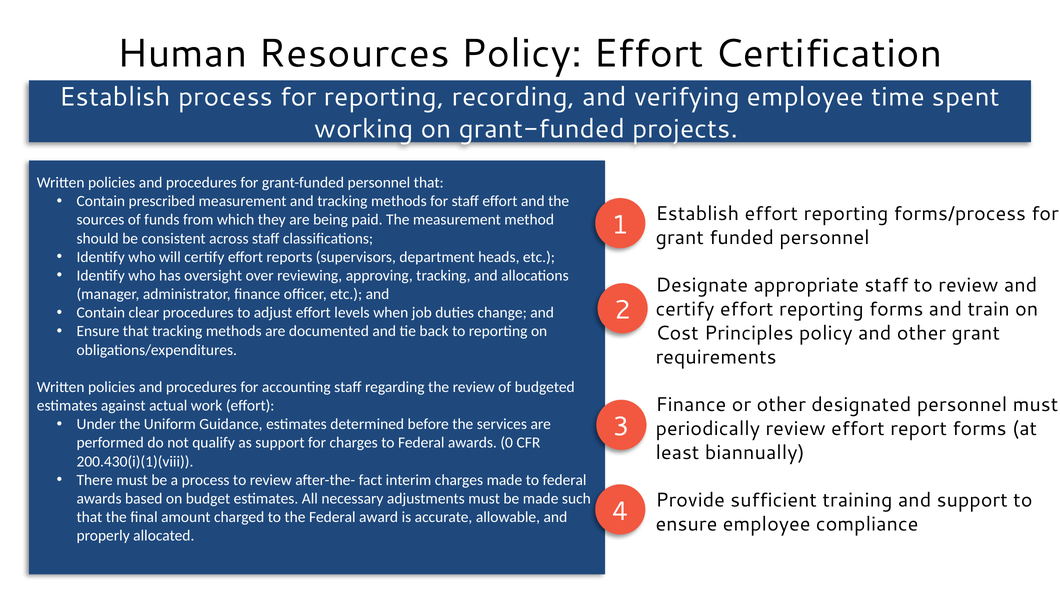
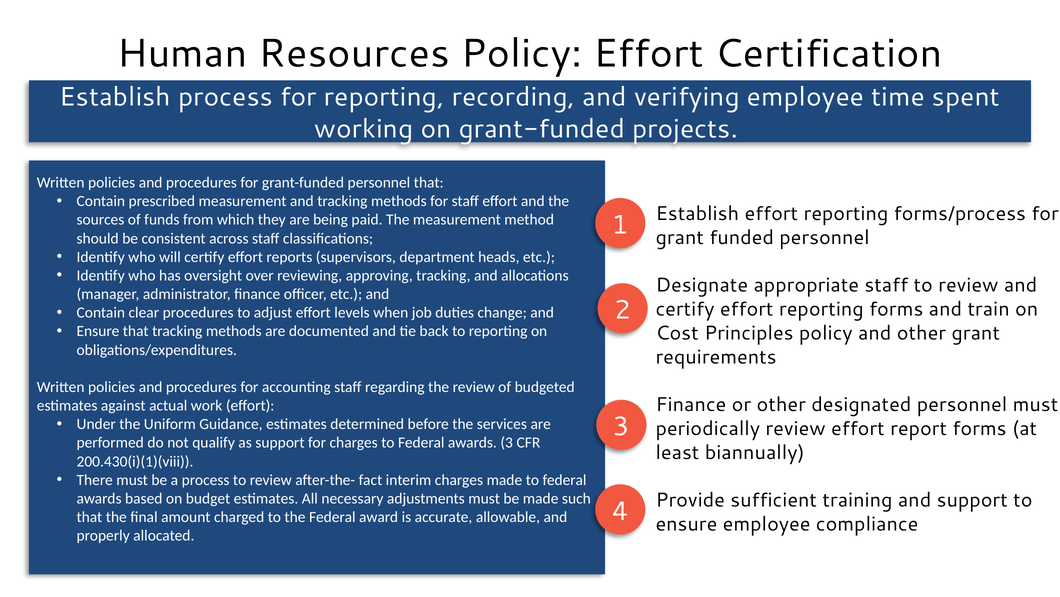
awards 0: 0 -> 3 (507, 442)
